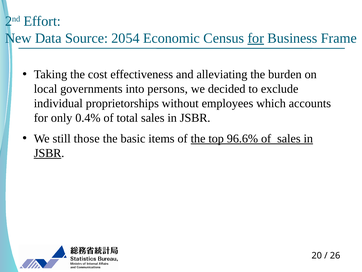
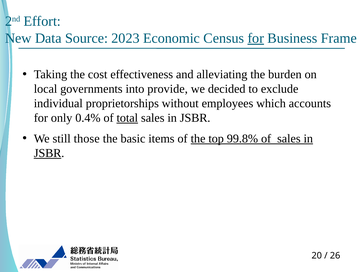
2054: 2054 -> 2023 (126, 38)
persons: persons -> provide (168, 89)
total underline: none -> present (127, 118)
96.6%: 96.6% -> 99.8% (242, 138)
